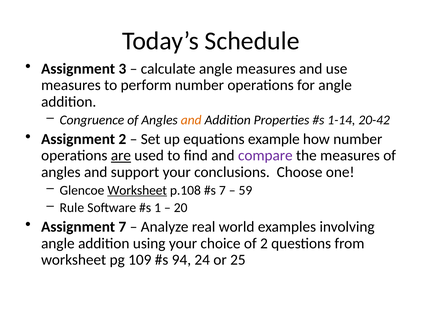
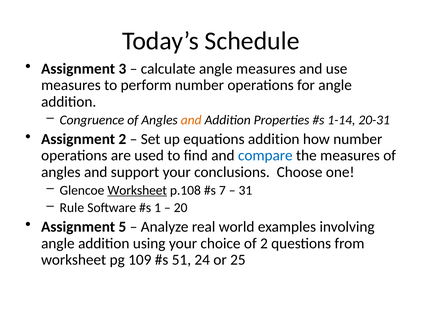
20-42: 20-42 -> 20-31 (374, 120)
equations example: example -> addition (274, 139)
are underline: present -> none (121, 155)
compare colour: purple -> blue (265, 155)
59: 59 -> 31 (245, 190)
Assignment 7: 7 -> 5 (122, 227)
94: 94 -> 51 (181, 259)
